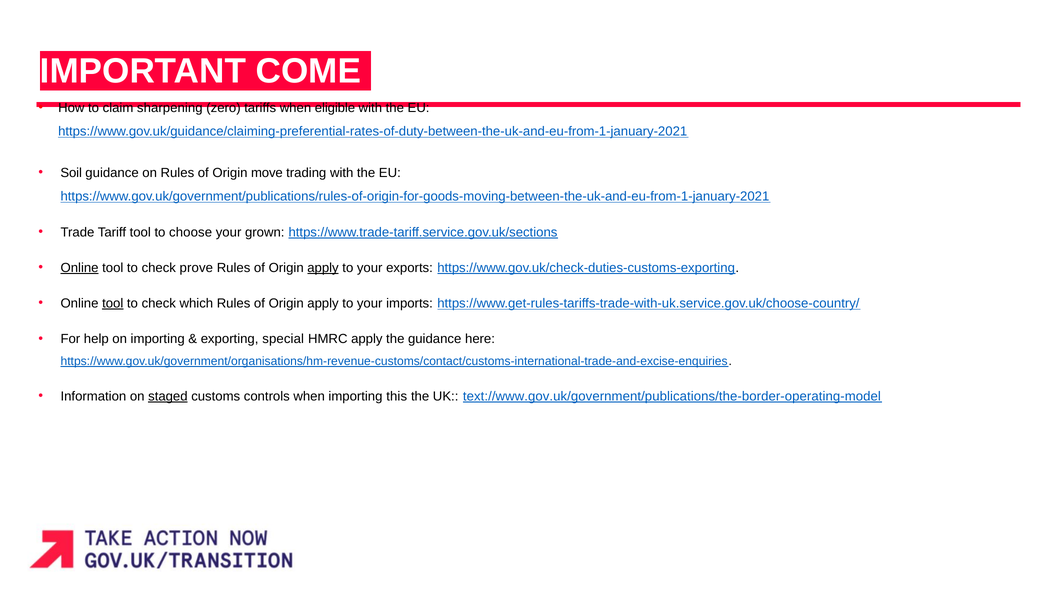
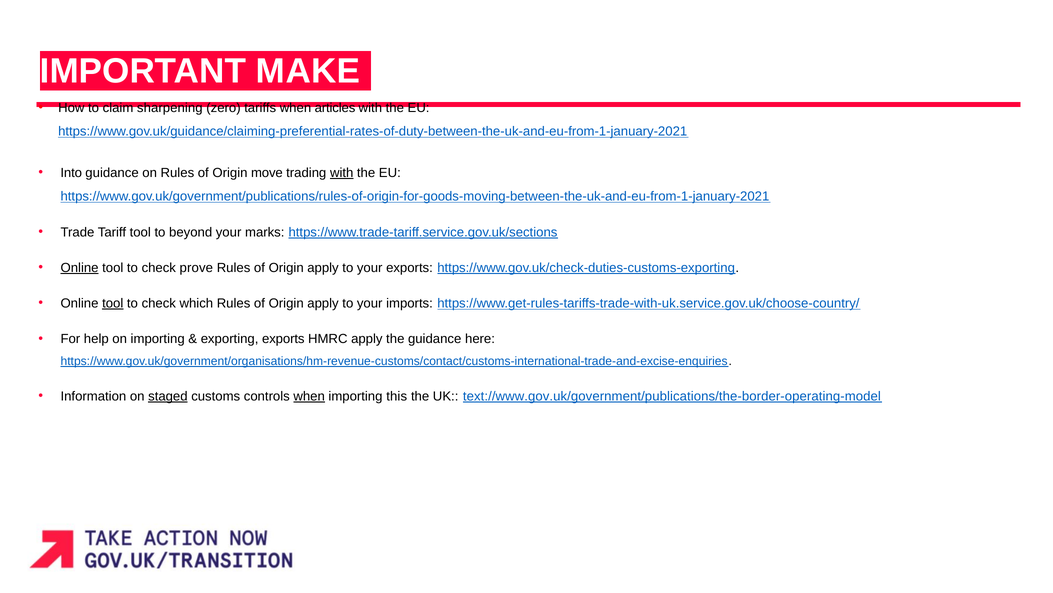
COME: COME -> MAKE (308, 71)
eligible: eligible -> articles (335, 108)
Soil: Soil -> Into (71, 173)
with underline: none -> present (342, 173)
choose: choose -> beyond (191, 232)
grown: grown -> marks (265, 232)
apply underline: present -> none (323, 267)
exporting special: special -> exports (283, 339)
when underline: none -> present (309, 396)
